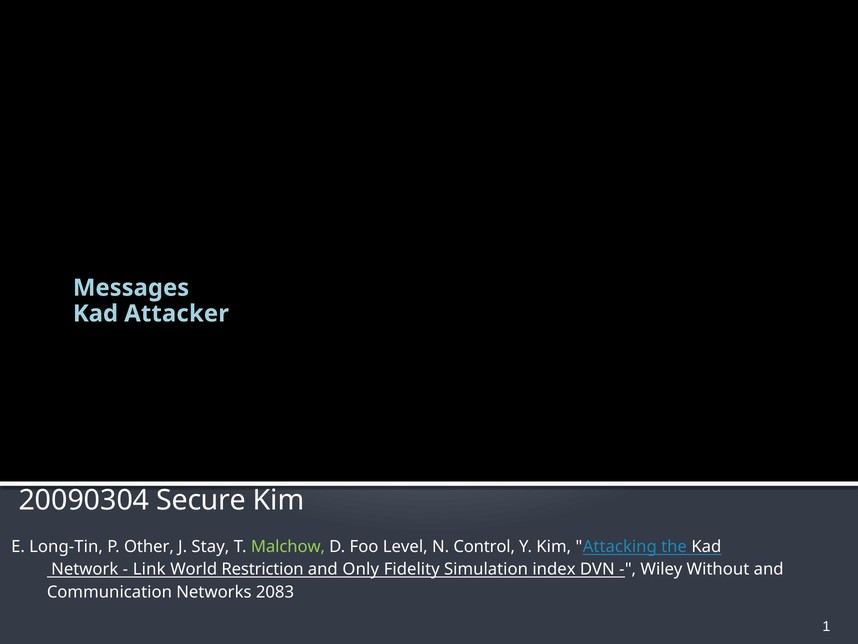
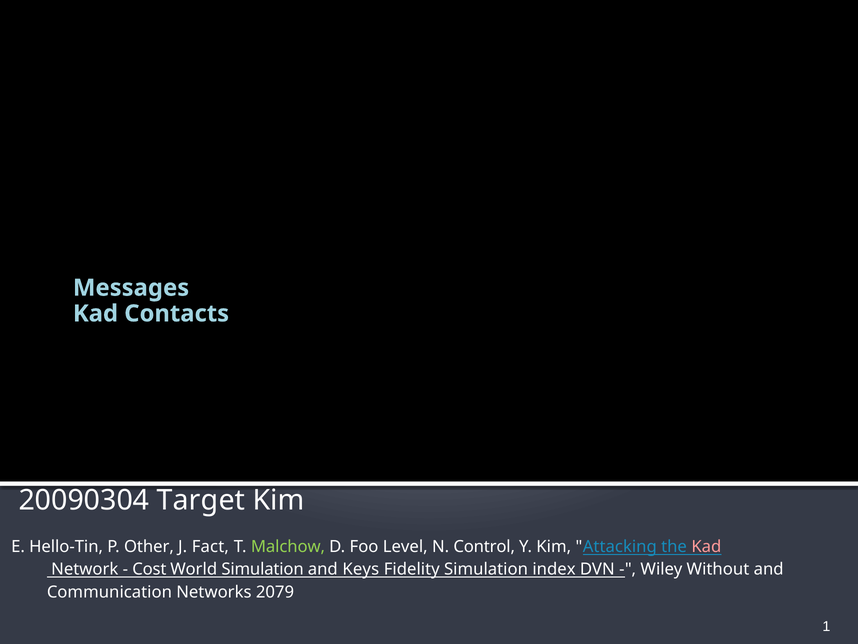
Attacker: Attacker -> Contacts (177, 313)
Secure: Secure -> Target (201, 500)
Long-Tin: Long-Tin -> Hello-Tin (66, 546)
Stay: Stay -> Fact (210, 546)
Kad colour: white -> pink (706, 546)
Link: Link -> Cost (149, 569)
World Restriction: Restriction -> Simulation (263, 569)
Only: Only -> Keys (361, 569)
2083: 2083 -> 2079 (275, 592)
